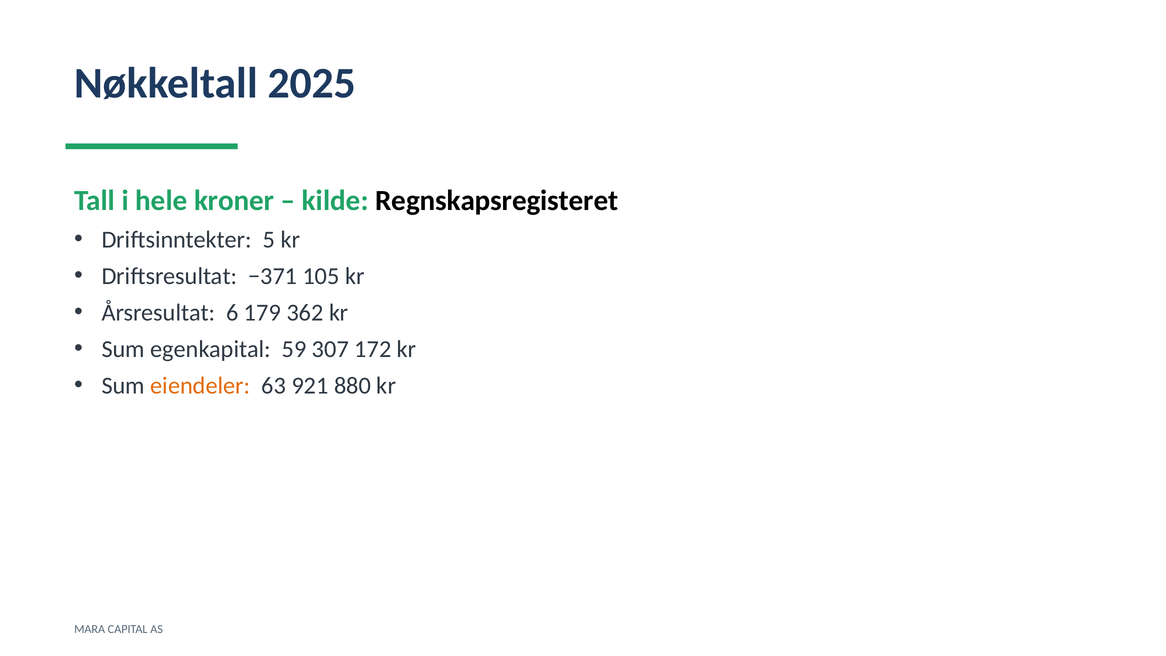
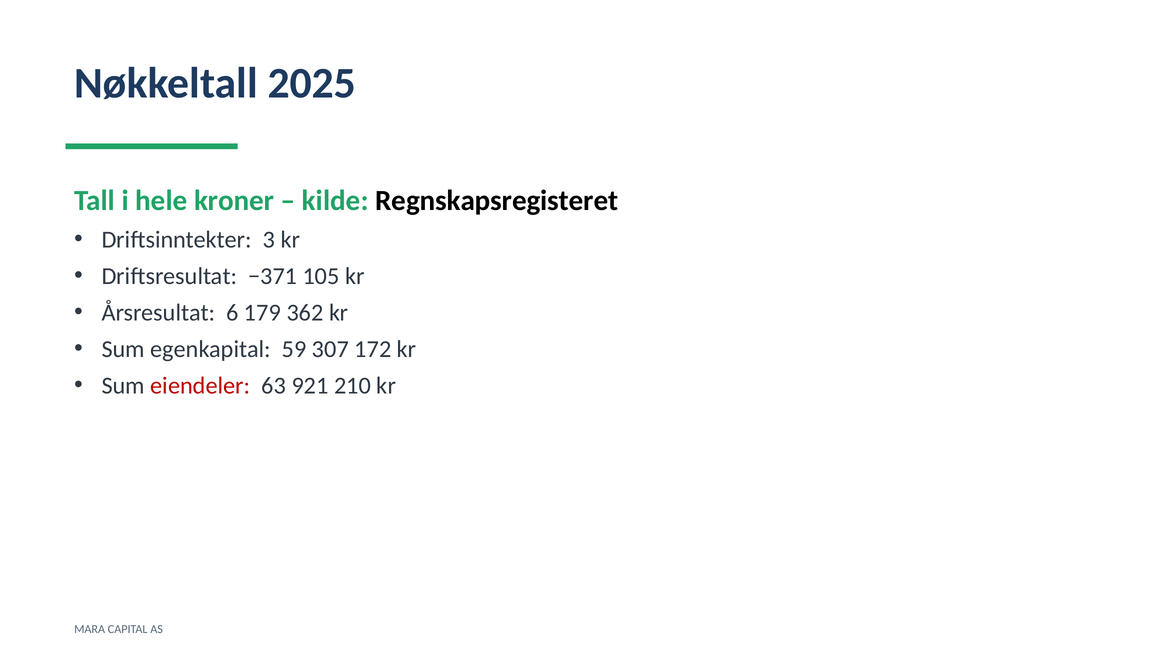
5: 5 -> 3 (269, 240)
eiendeler colour: orange -> red (200, 386)
880: 880 -> 210 (353, 386)
